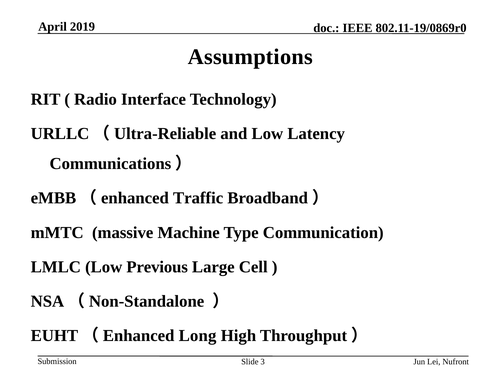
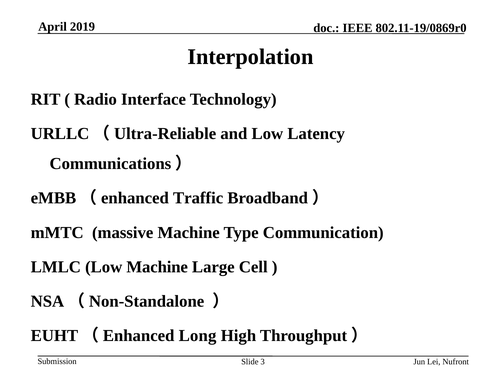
Assumptions: Assumptions -> Interpolation (250, 57)
Low Previous: Previous -> Machine (157, 266)
